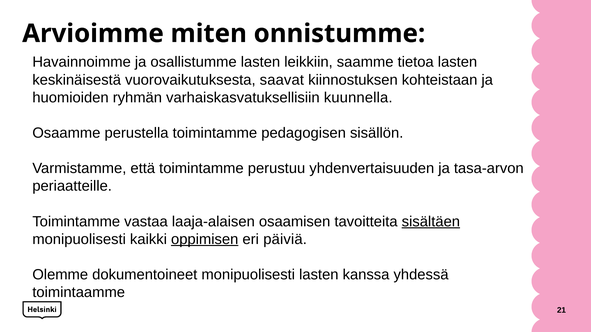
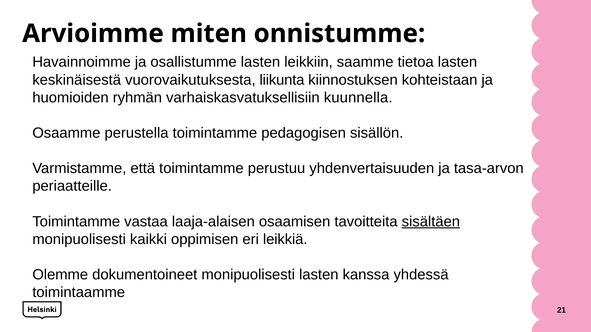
saavat: saavat -> liikunta (282, 80)
oppimisen underline: present -> none (205, 239)
päiviä: päiviä -> leikkiä (285, 239)
